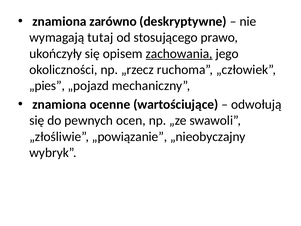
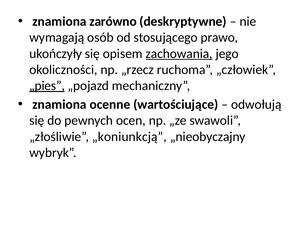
tutaj: tutaj -> osób (100, 37)
„pies underline: none -> present (47, 86)
„powiązanie: „powiązanie -> „koniunkcją (129, 136)
